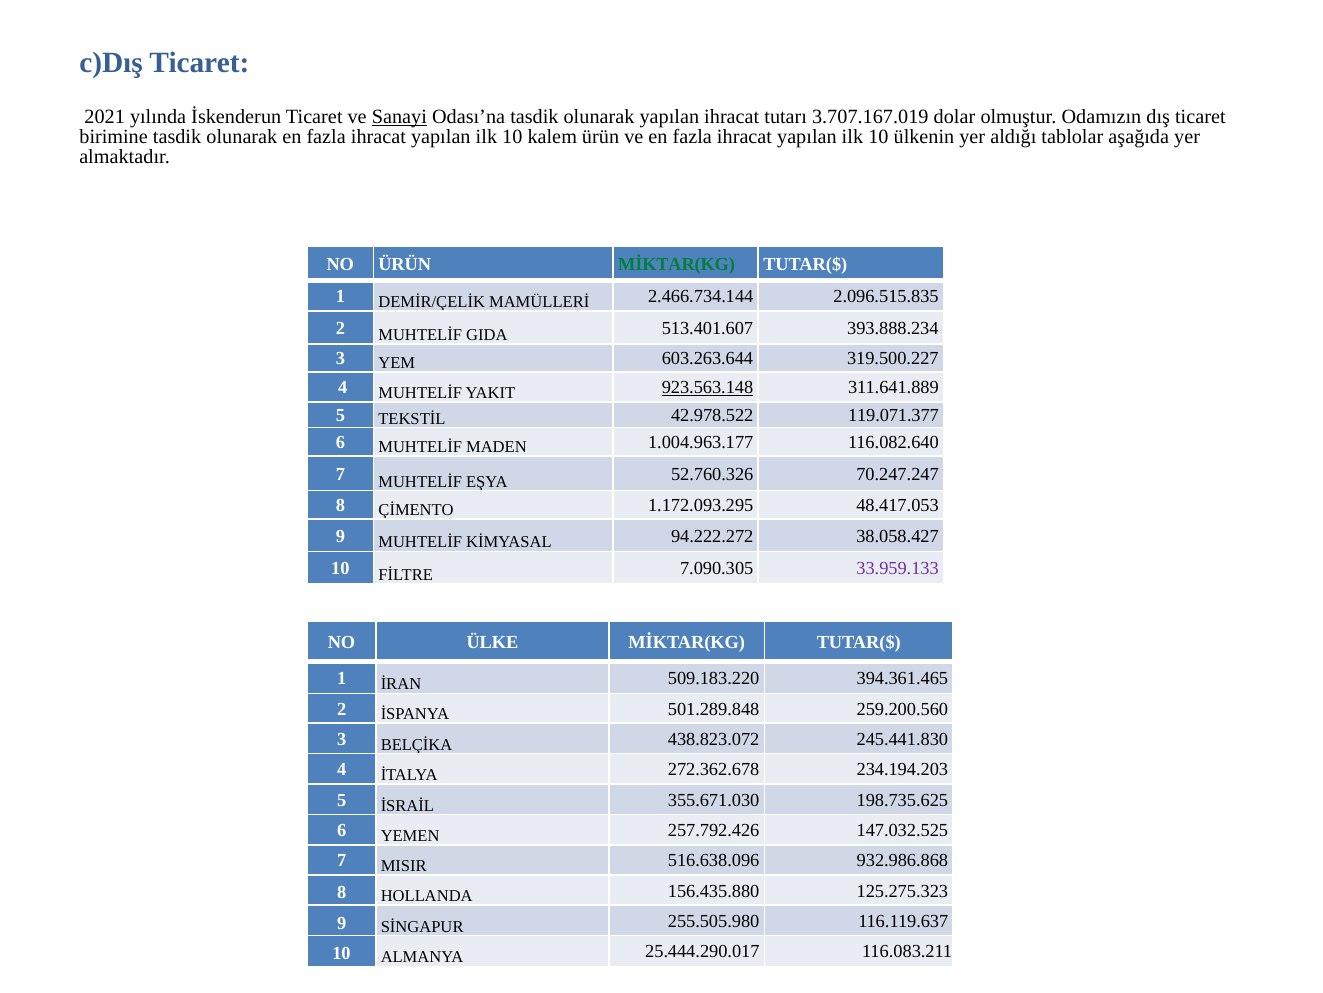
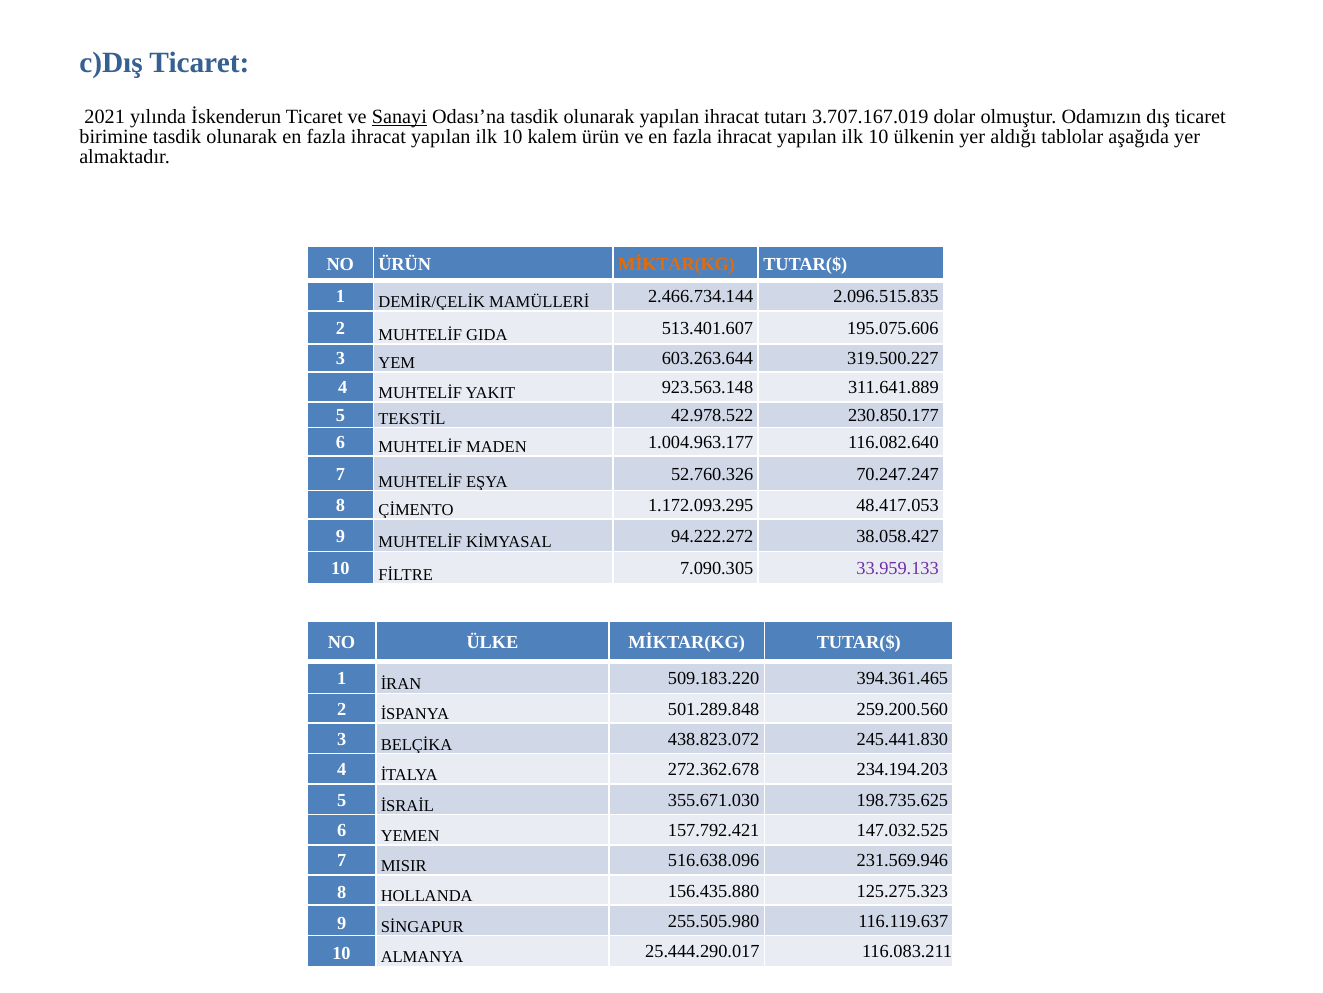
MİKTAR(KG colour: green -> orange (677, 264)
393.888.234: 393.888.234 -> 195.075.606 (893, 328)
923.563.148 underline: present -> none (708, 388)
119.071.377: 119.071.377 -> 230.850.177 (893, 415)
257.792.426: 257.792.426 -> 157.792.421 (714, 830)
932.986.868: 932.986.868 -> 231.569.946 (902, 860)
